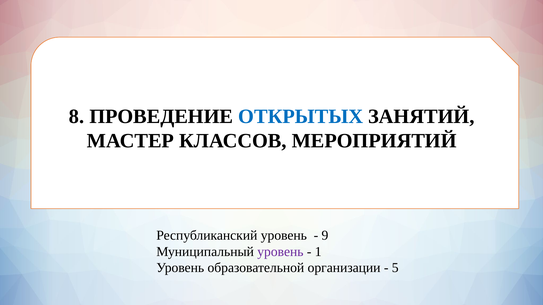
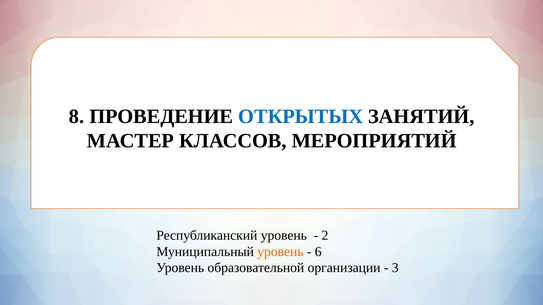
9: 9 -> 2 (325, 236)
уровень colour: purple -> orange (280, 252)
1: 1 -> 6 (318, 252)
5: 5 -> 3 (395, 268)
